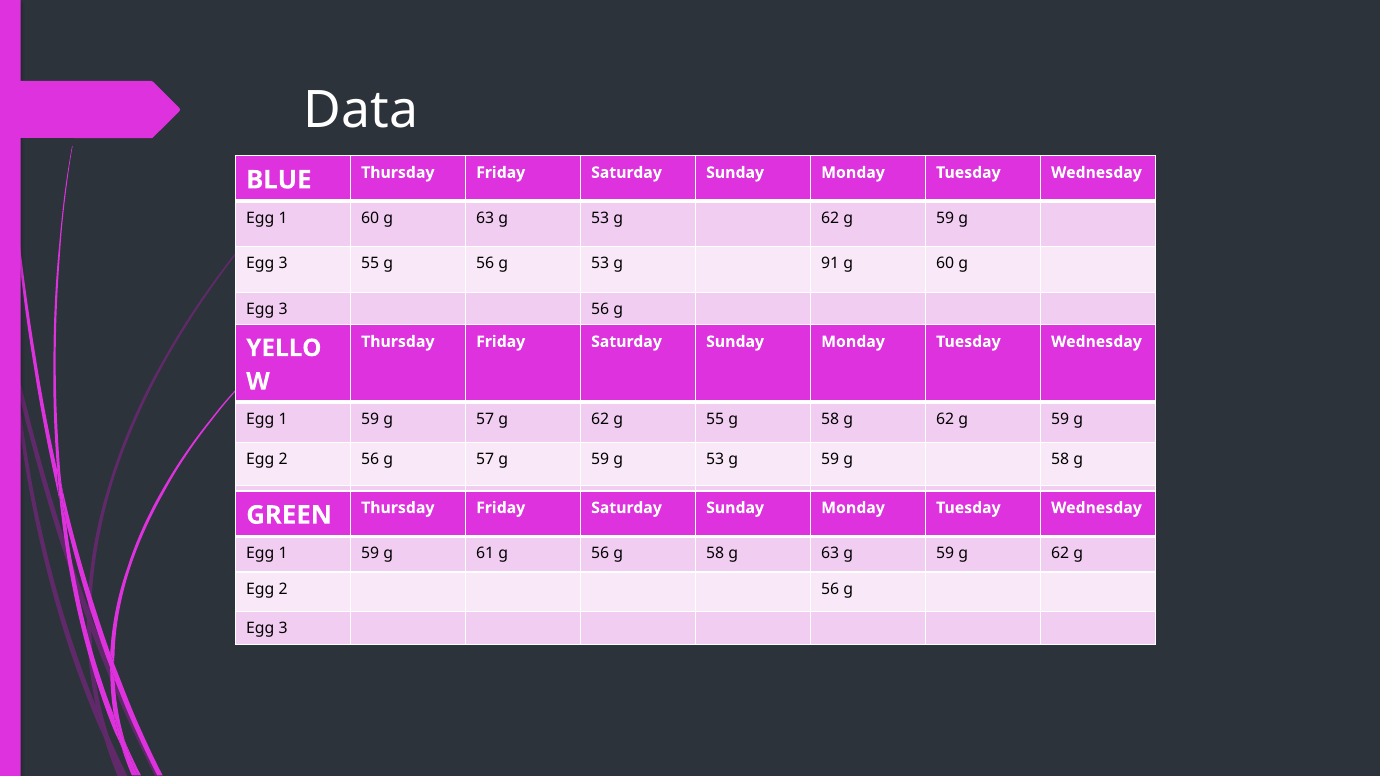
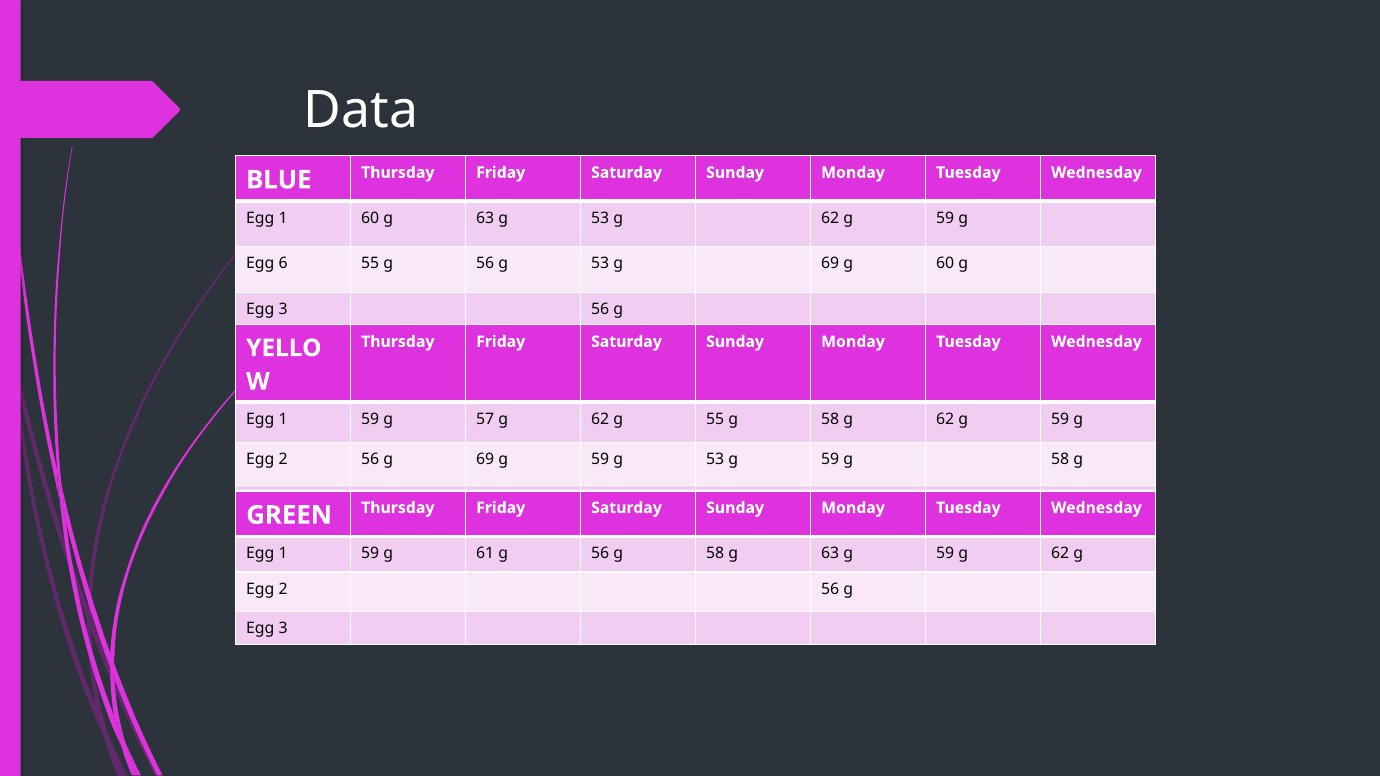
3: 3 -> 6 (283, 264)
53 g 91: 91 -> 69 (830, 264)
56 g 57: 57 -> 69 (485, 459)
